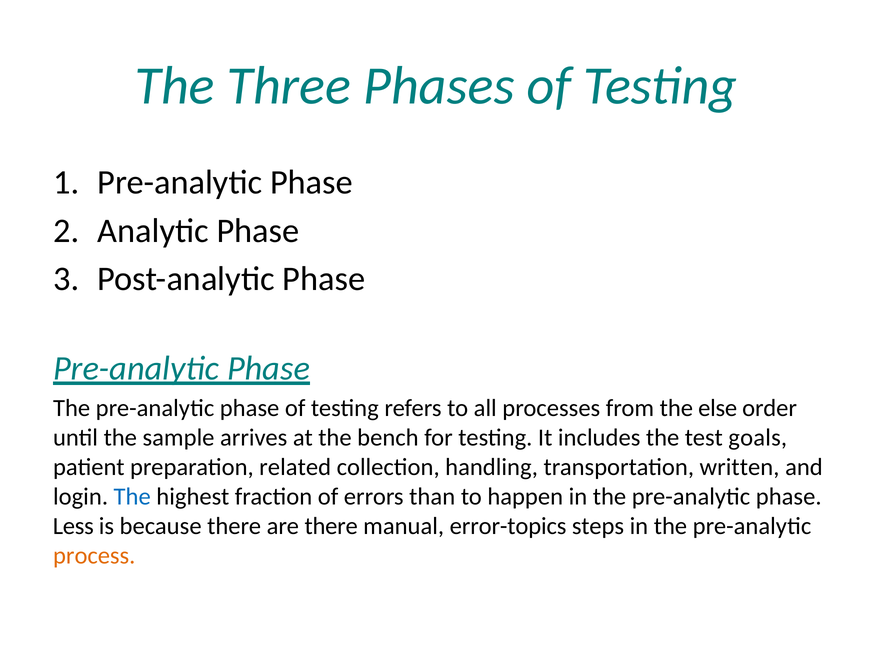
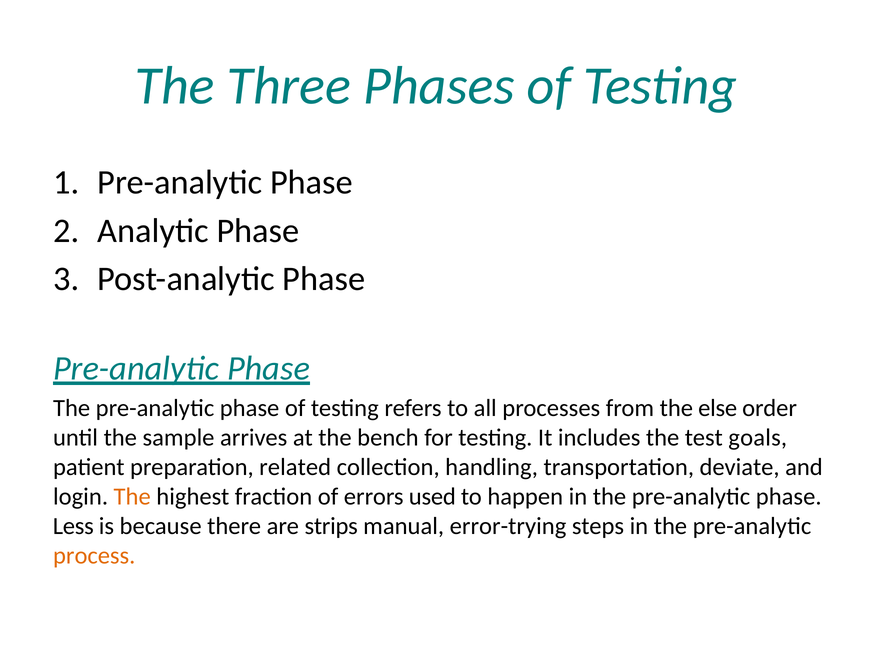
written: written -> deviate (740, 467)
The colour: blue -> orange (132, 497)
than: than -> used (432, 497)
are there: there -> strips (331, 526)
error-topics: error-topics -> error-trying (508, 526)
